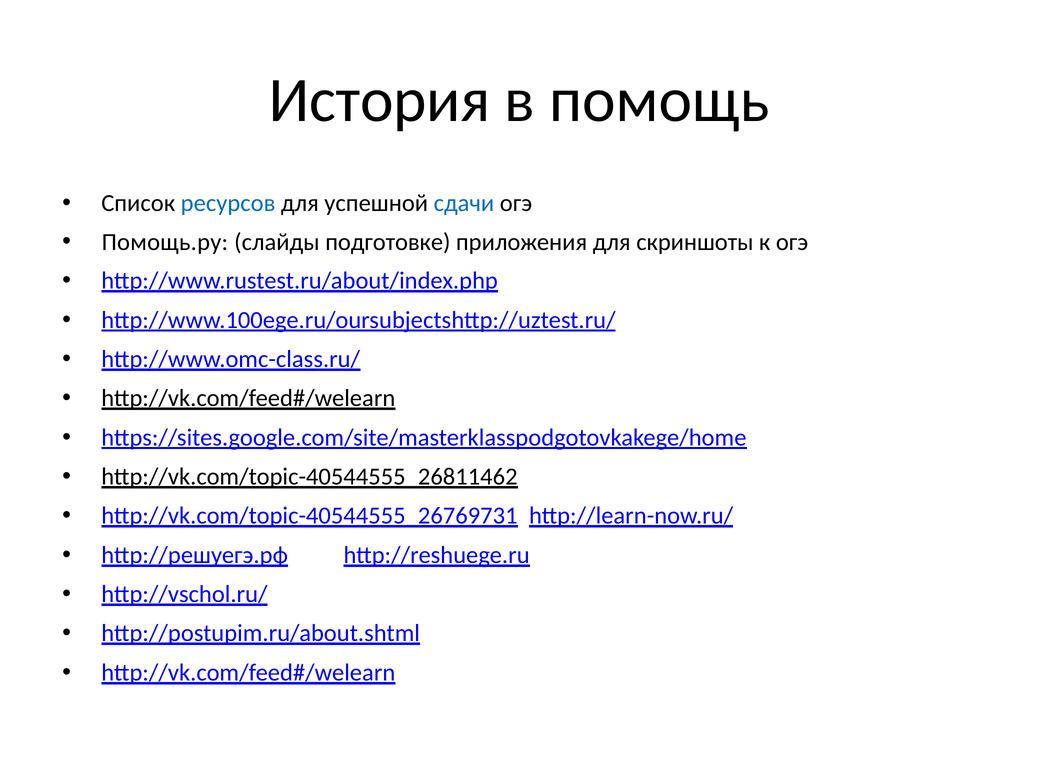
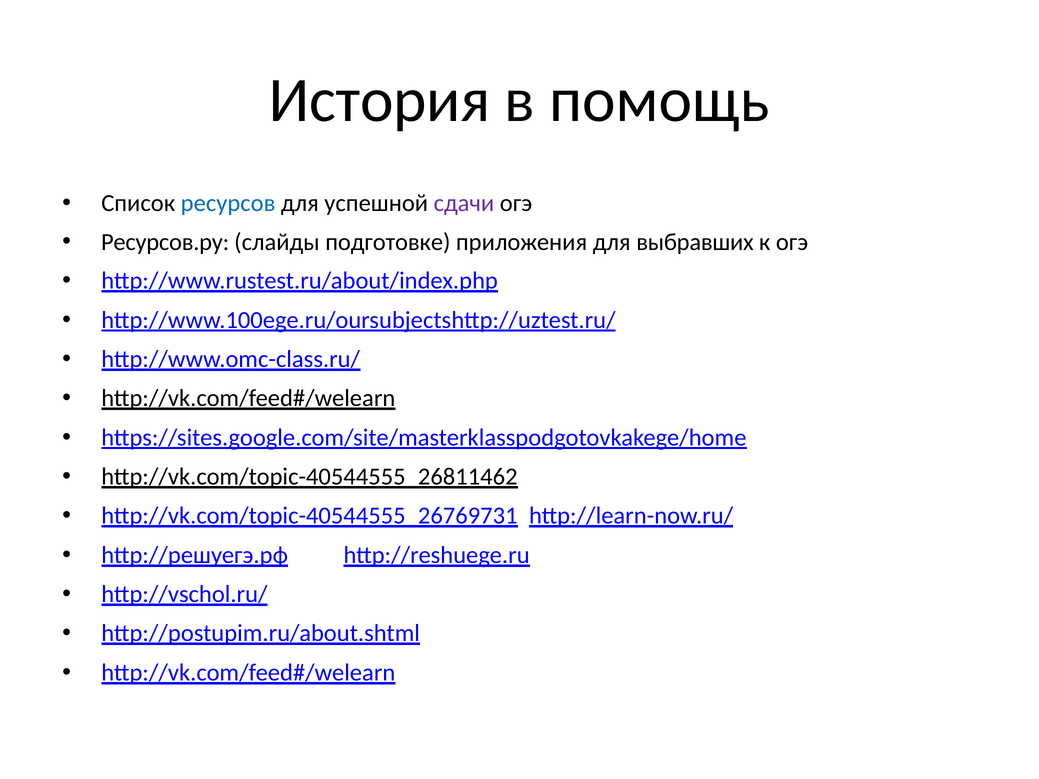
сдачи colour: blue -> purple (464, 203)
Помощь.ру: Помощь.ру -> Ресурсов.ру (165, 242)
скриншоты: скриншоты -> выбравших (695, 242)
